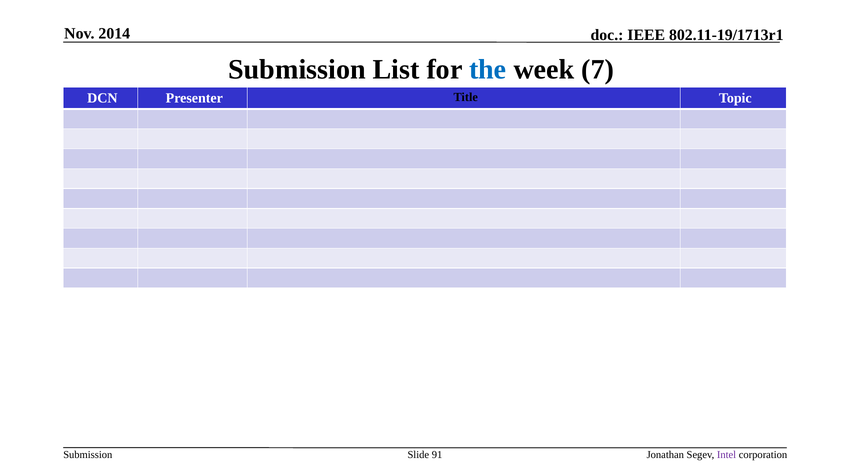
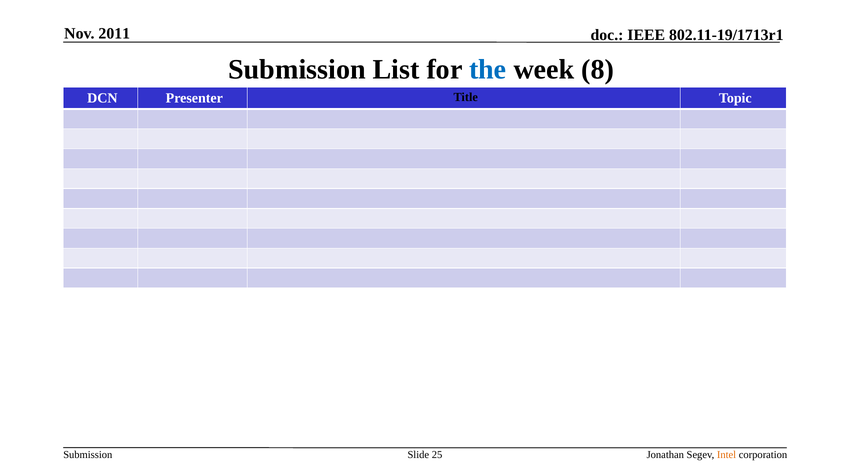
2014: 2014 -> 2011 (114, 34)
7: 7 -> 8 (598, 70)
91: 91 -> 25 (437, 455)
Intel colour: purple -> orange (727, 455)
